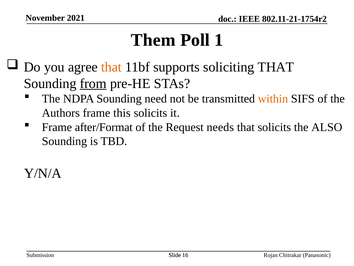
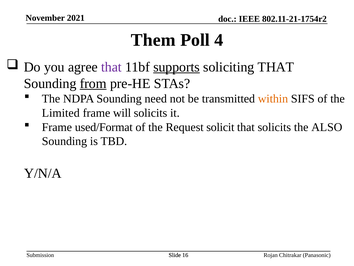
1: 1 -> 4 (219, 40)
that colour: orange -> purple (111, 67)
supports underline: none -> present (177, 67)
Authors: Authors -> Limited (61, 113)
this: this -> will (122, 113)
after/Format: after/Format -> used/Format (104, 127)
needs: needs -> solicit (220, 127)
